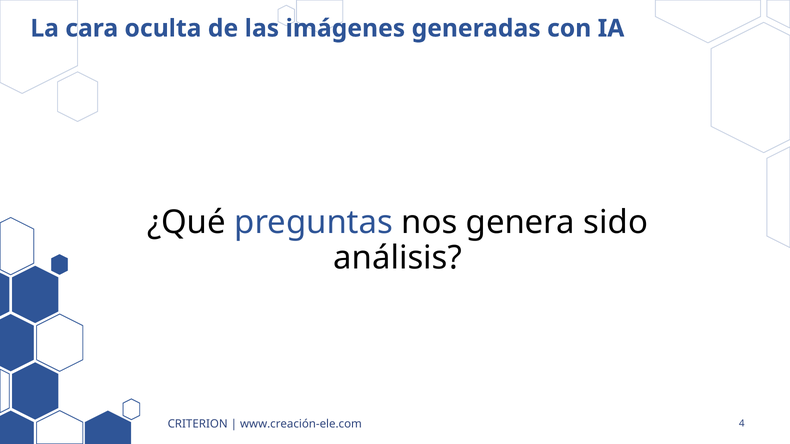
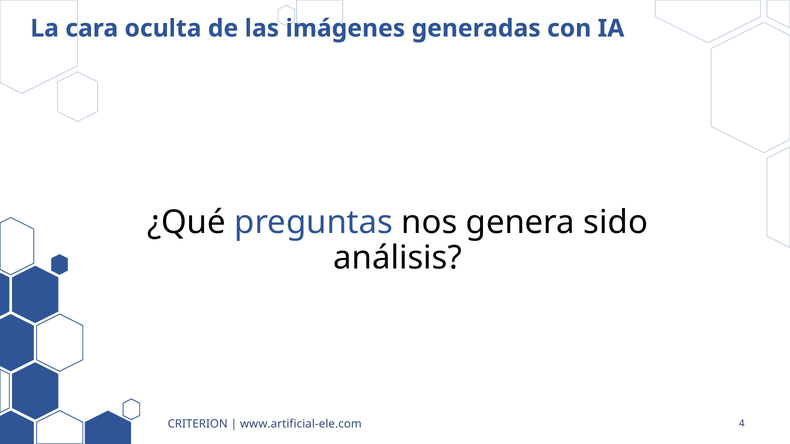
www.creación-ele.com: www.creación-ele.com -> www.artificial-ele.com (301, 424)
